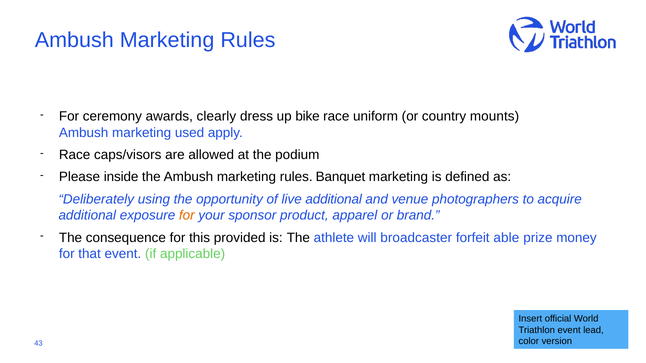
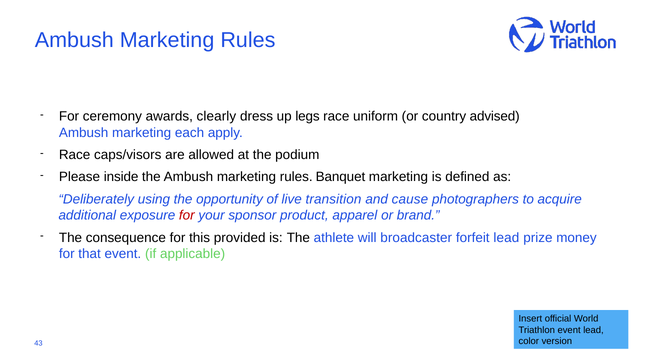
bike: bike -> legs (308, 117)
mounts: mounts -> advised (495, 117)
used: used -> each (190, 133)
live additional: additional -> transition (334, 199)
venue: venue -> cause (410, 199)
for colour: orange -> red (187, 216)
forfeit able: able -> lead (506, 238)
